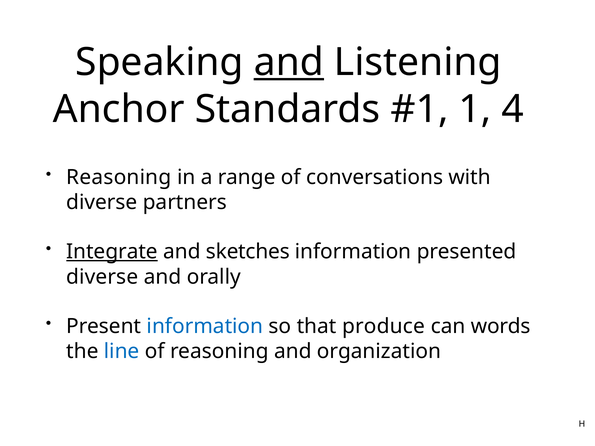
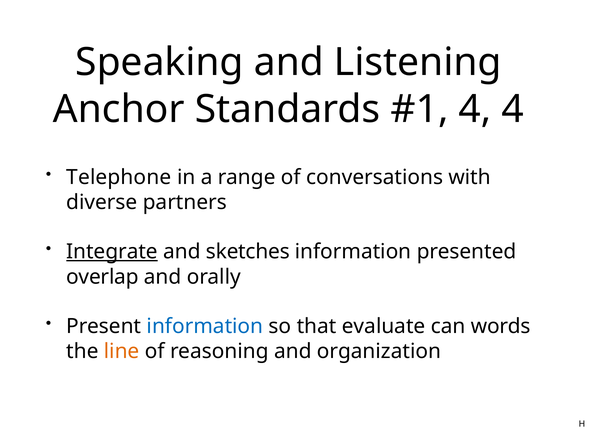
and underline: present -> none (289, 62)
1: 1 -> 4 (475, 109)
Reasoning: Reasoning -> Telephone (119, 177)
diverse: diverse -> overlap (102, 277)
produce: produce -> evaluate (384, 326)
line colour: blue -> orange (122, 352)
